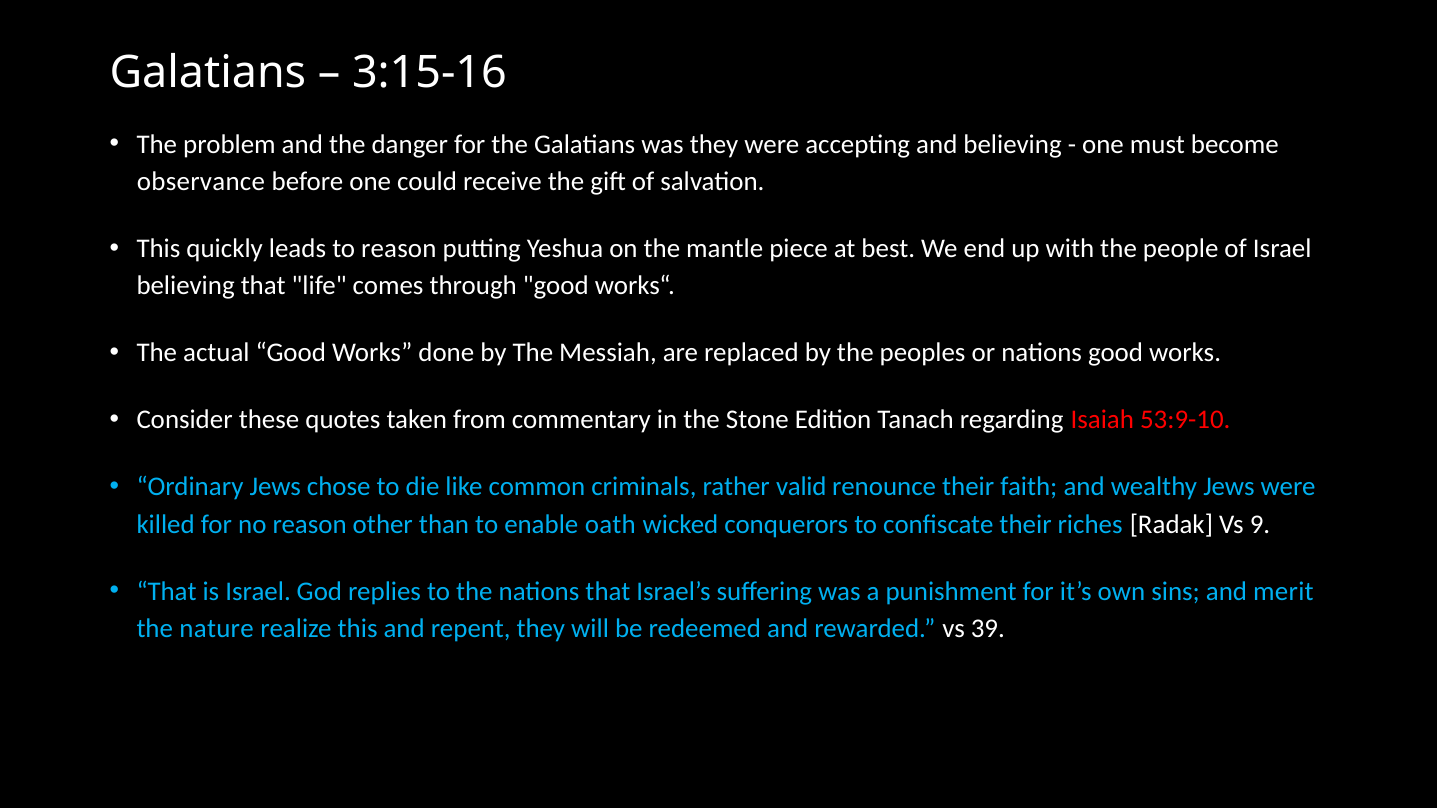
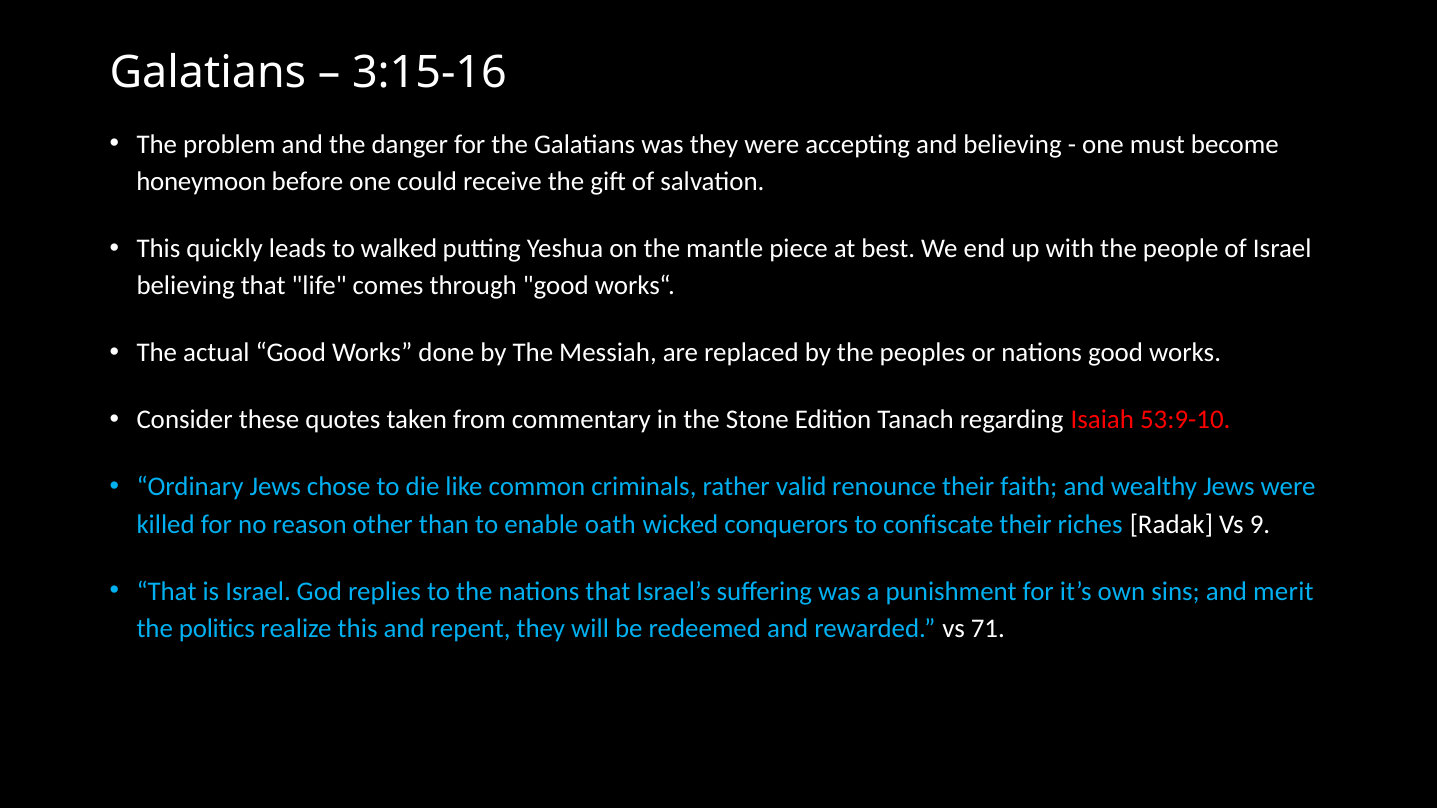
observance: observance -> honeymoon (201, 182)
to reason: reason -> walked (399, 249)
nature: nature -> politics (217, 629)
39: 39 -> 71 (988, 629)
